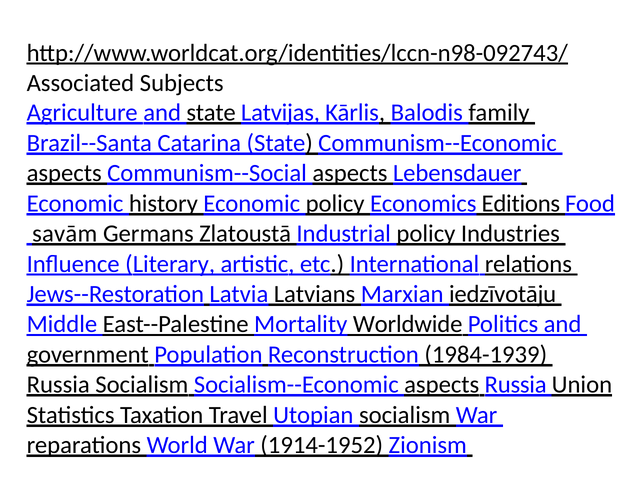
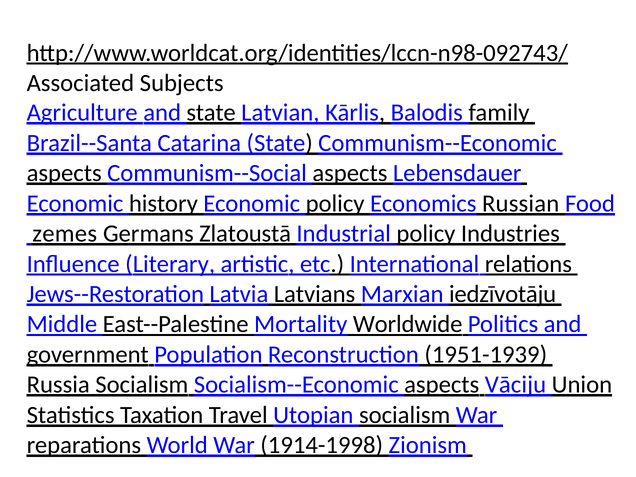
Latvijas: Latvijas -> Latvian (280, 113)
Editions: Editions -> Russian (521, 203)
savām: savām -> zemes (65, 234)
1984-1939: 1984-1939 -> 1951-1939 (486, 355)
aspects Russia: Russia -> Vāciju (515, 385)
1914-1952: 1914-1952 -> 1914-1998 (322, 445)
